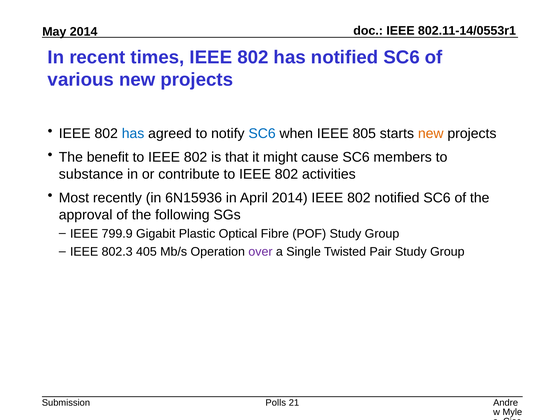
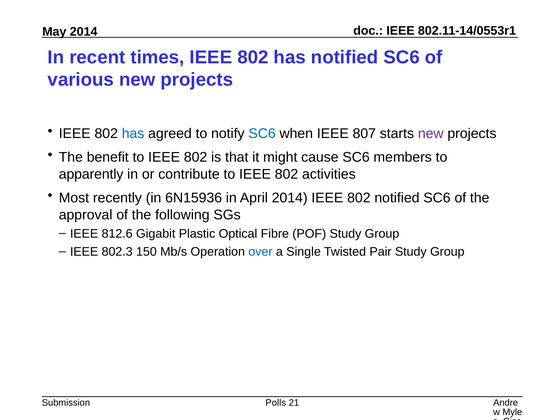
805: 805 -> 807 (364, 134)
new colour: orange -> purple (431, 134)
substance: substance -> apparently (91, 174)
799.9: 799.9 -> 812.6 (117, 234)
405: 405 -> 150 (146, 252)
over colour: purple -> blue (260, 252)
